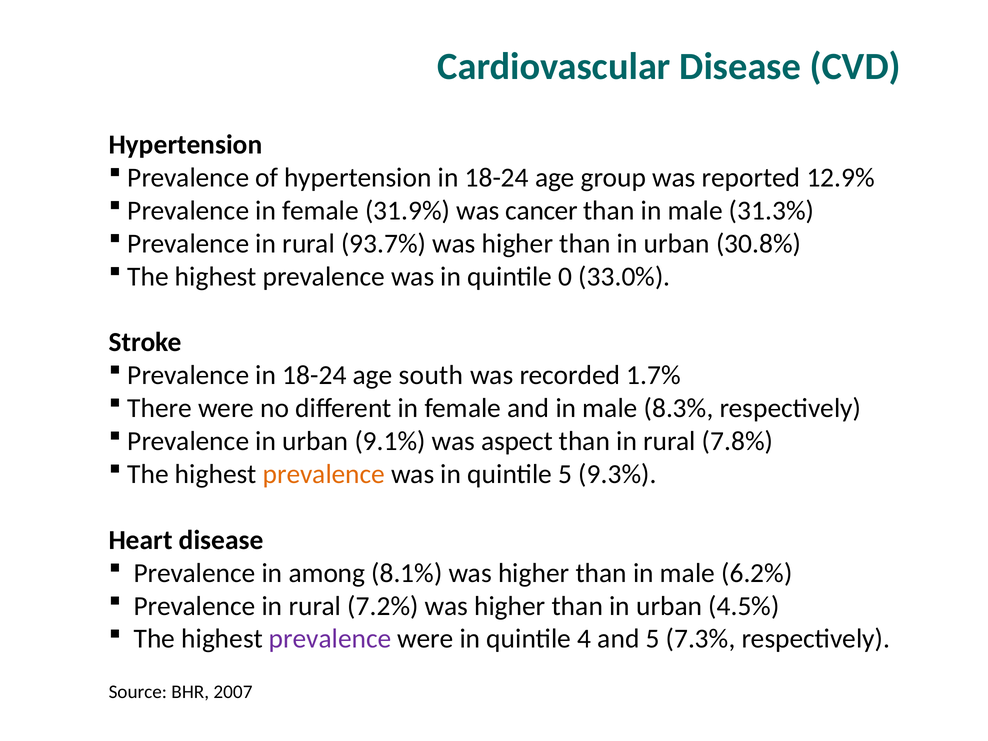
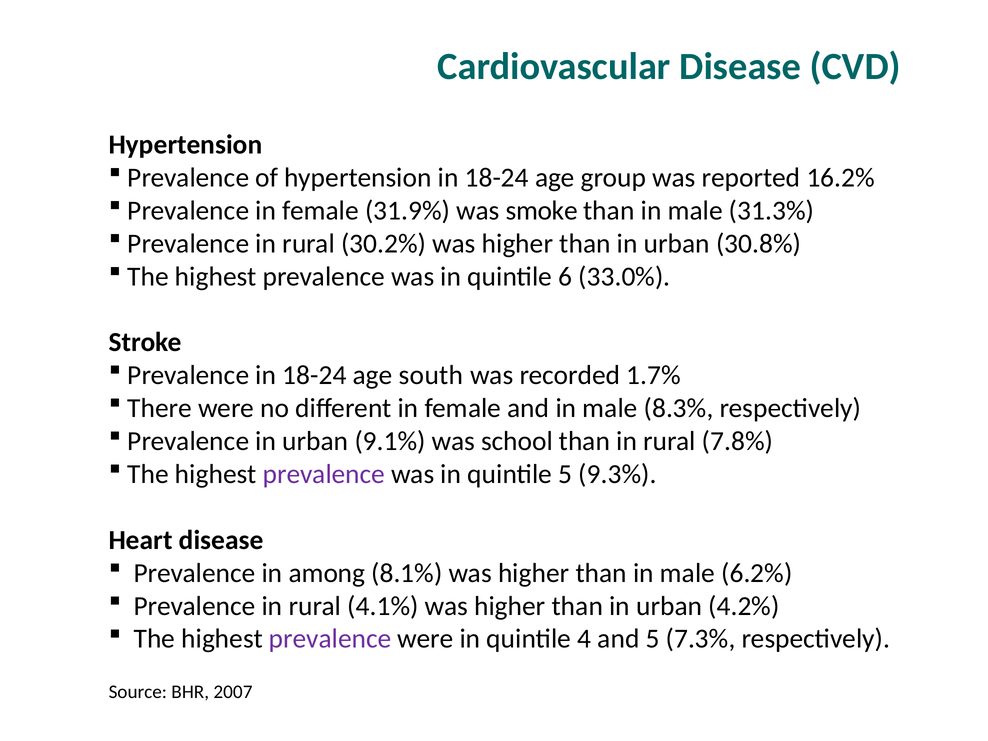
12.9%: 12.9% -> 16.2% (841, 178)
cancer: cancer -> smoke (542, 211)
93.7%: 93.7% -> 30.2% (384, 244)
0: 0 -> 6 (565, 276)
aspect: aspect -> school (517, 441)
prevalence colour: orange -> purple (324, 474)
7.2%: 7.2% -> 4.1% (383, 606)
4.5%: 4.5% -> 4.2% (744, 606)
